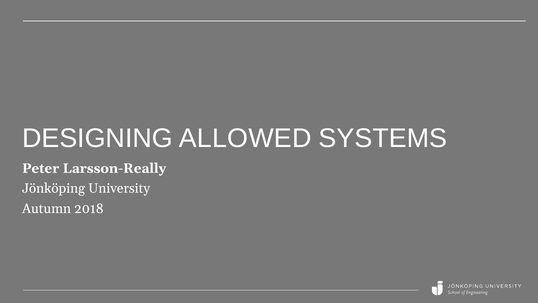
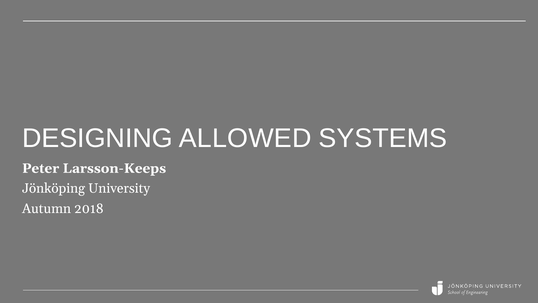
Larsson-Really: Larsson-Really -> Larsson-Keeps (114, 168)
